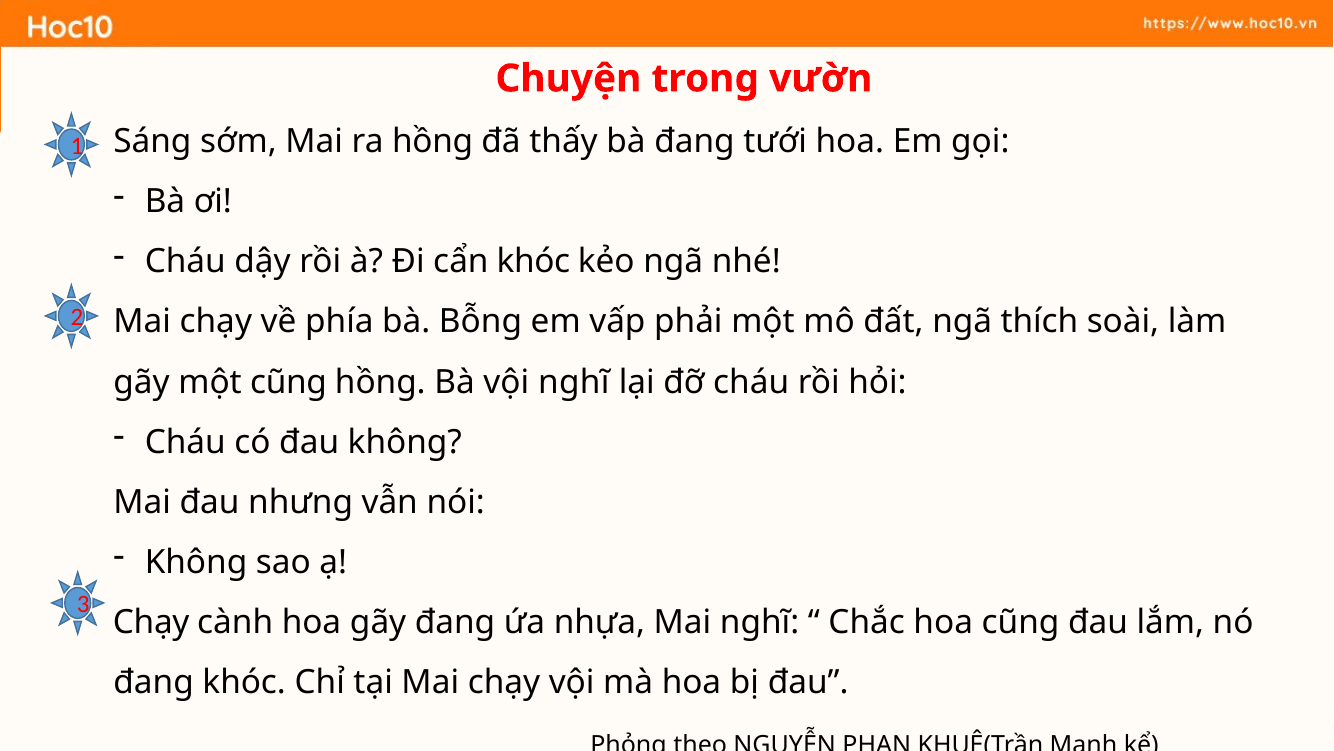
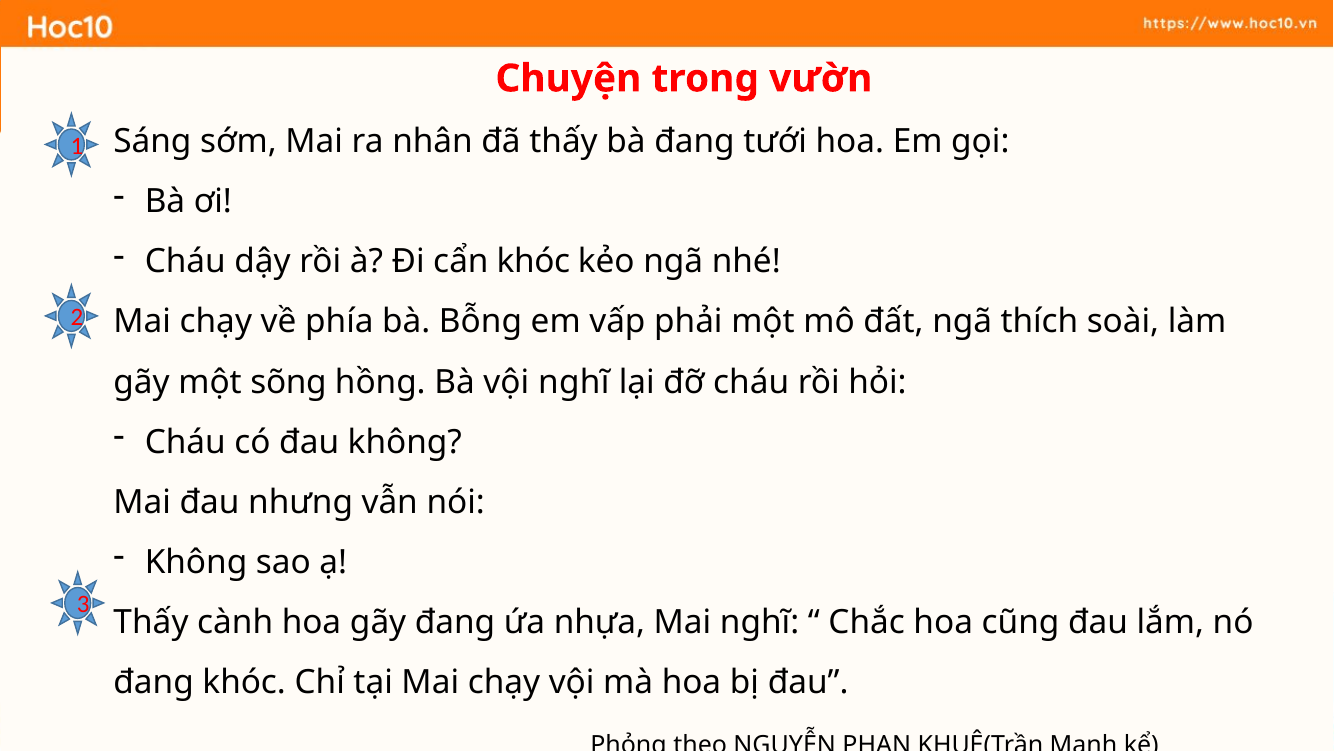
ra hồng: hồng -> nhân (433, 142)
một cũng: cũng -> sõng (289, 382)
Chạy: Chạy -> Thấy (151, 622)
